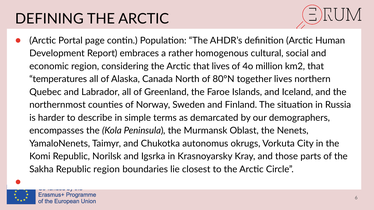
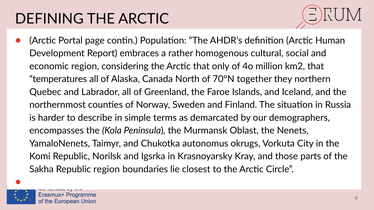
that lives: lives -> only (221, 66)
80°N: 80°N -> 70°N (224, 79)
together lives: lives -> they (283, 79)
